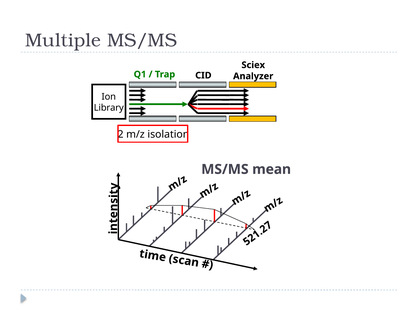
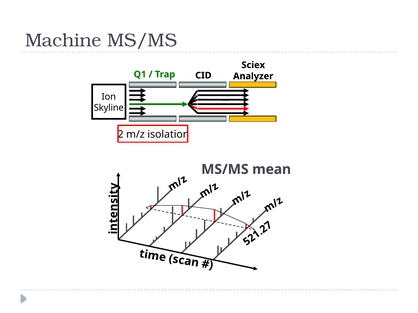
Multiple: Multiple -> Machine (63, 40)
Library: Library -> Skyline (109, 108)
